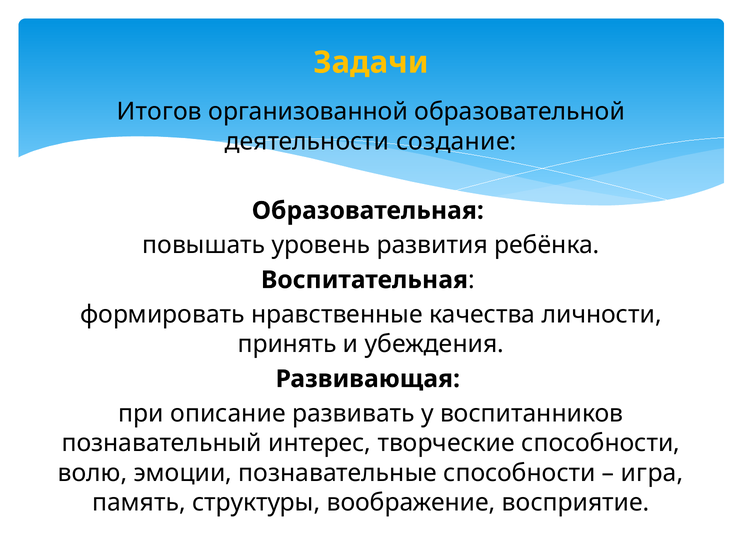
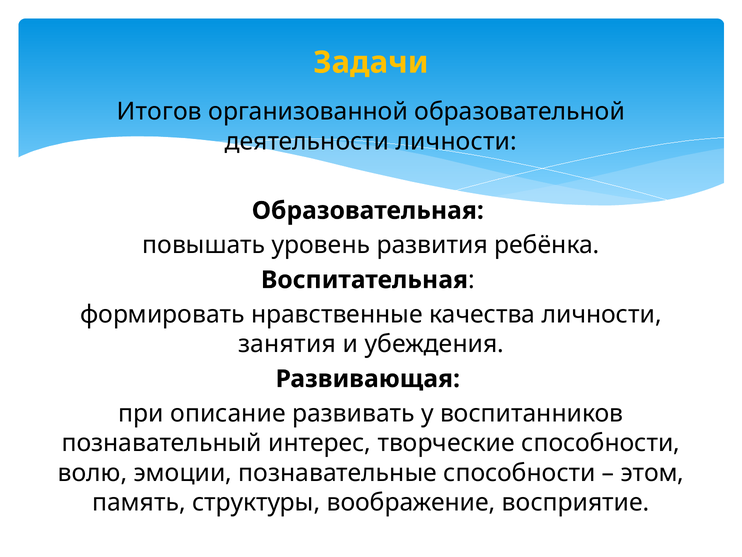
деятельности создание: создание -> личности (456, 141)
принять: принять -> занятия (287, 344)
игра: игра -> этом (652, 473)
